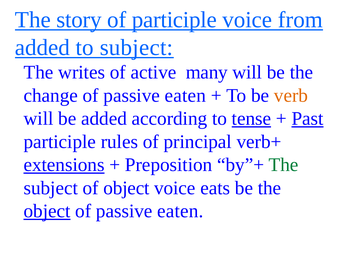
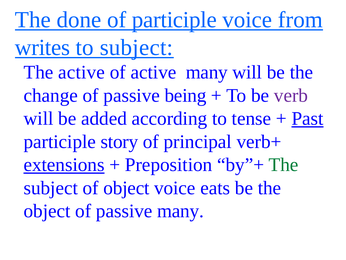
story: story -> done (79, 20)
added: added -> writes (43, 47)
The writes: writes -> active (82, 72)
eaten: eaten -> being (186, 95)
verb colour: orange -> purple (291, 95)
tense underline: present -> none (251, 118)
rules: rules -> story (119, 141)
object underline: present -> none (47, 211)
eaten: eaten -> many (180, 211)
